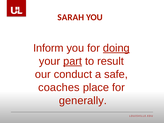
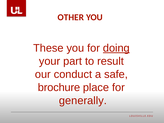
SARAH: SARAH -> OTHER (71, 17)
Inform: Inform -> These (48, 48)
part underline: present -> none (73, 61)
coaches: coaches -> brochure (59, 87)
